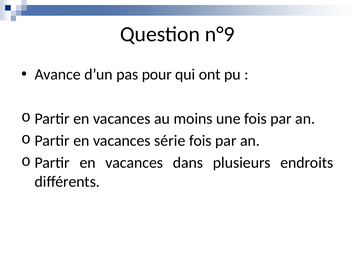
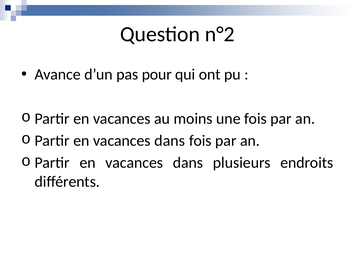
n°9: n°9 -> n°2 (220, 34)
série: série -> dans (170, 141)
